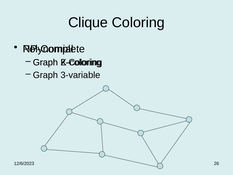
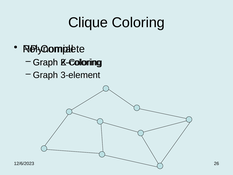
3-variable: 3-variable -> 3-element (80, 75)
